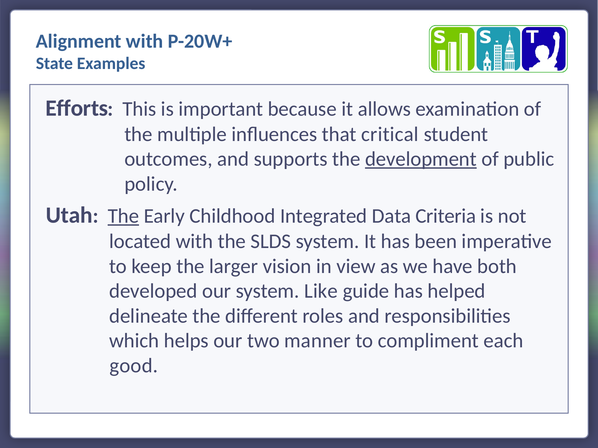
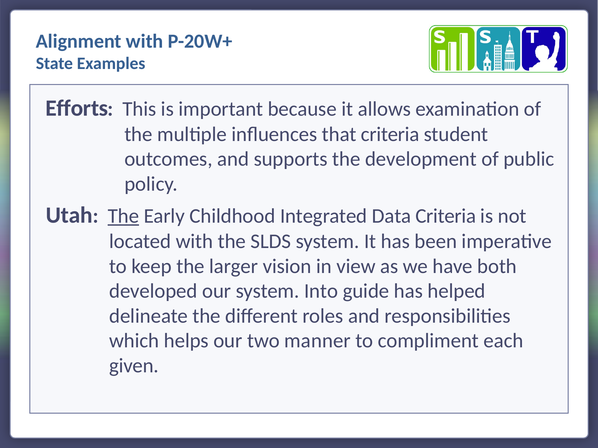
that critical: critical -> criteria (390, 134)
development underline: present -> none (421, 159)
Like: Like -> Into (321, 291)
good: good -> given (134, 366)
